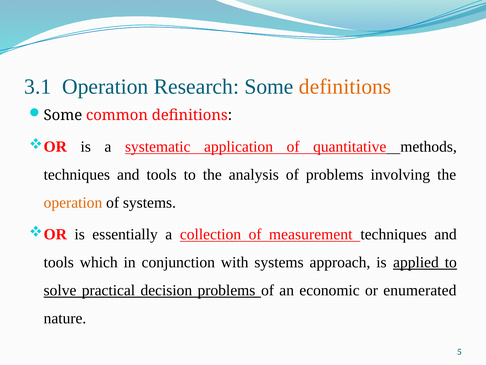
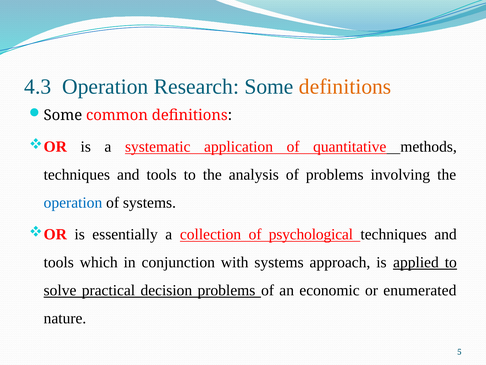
3.1: 3.1 -> 4.3 (38, 87)
operation colour: orange -> blue (73, 202)
measurement: measurement -> psychological (311, 234)
